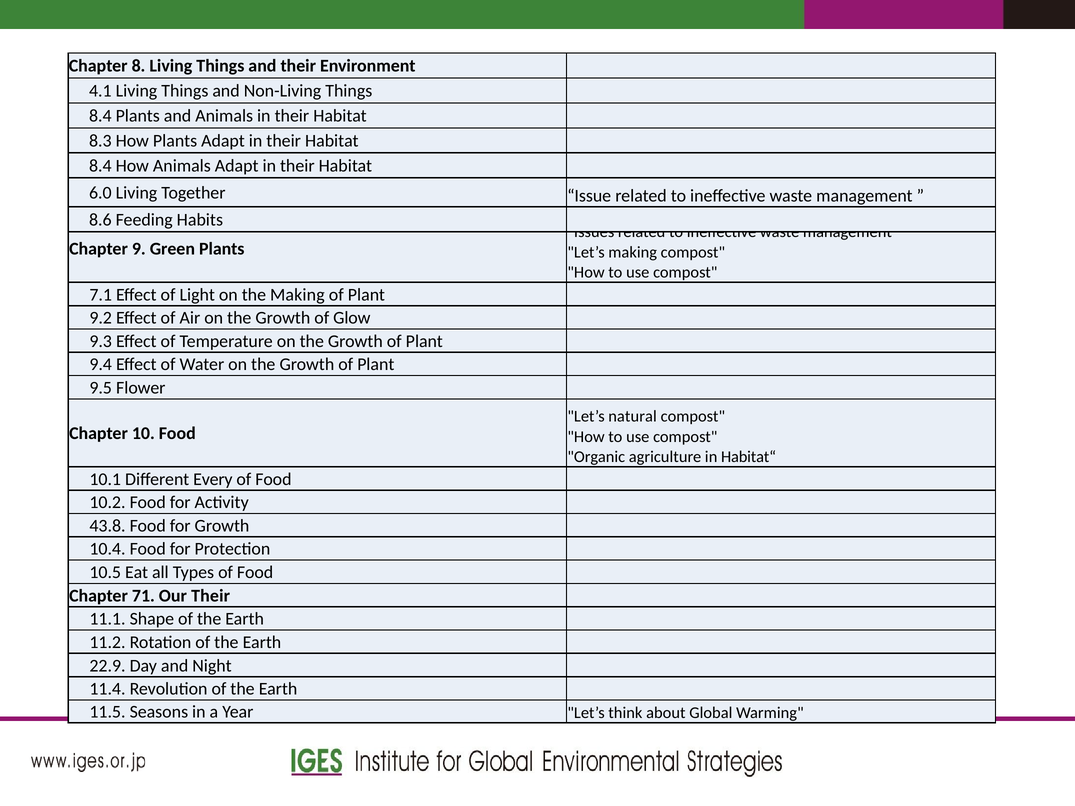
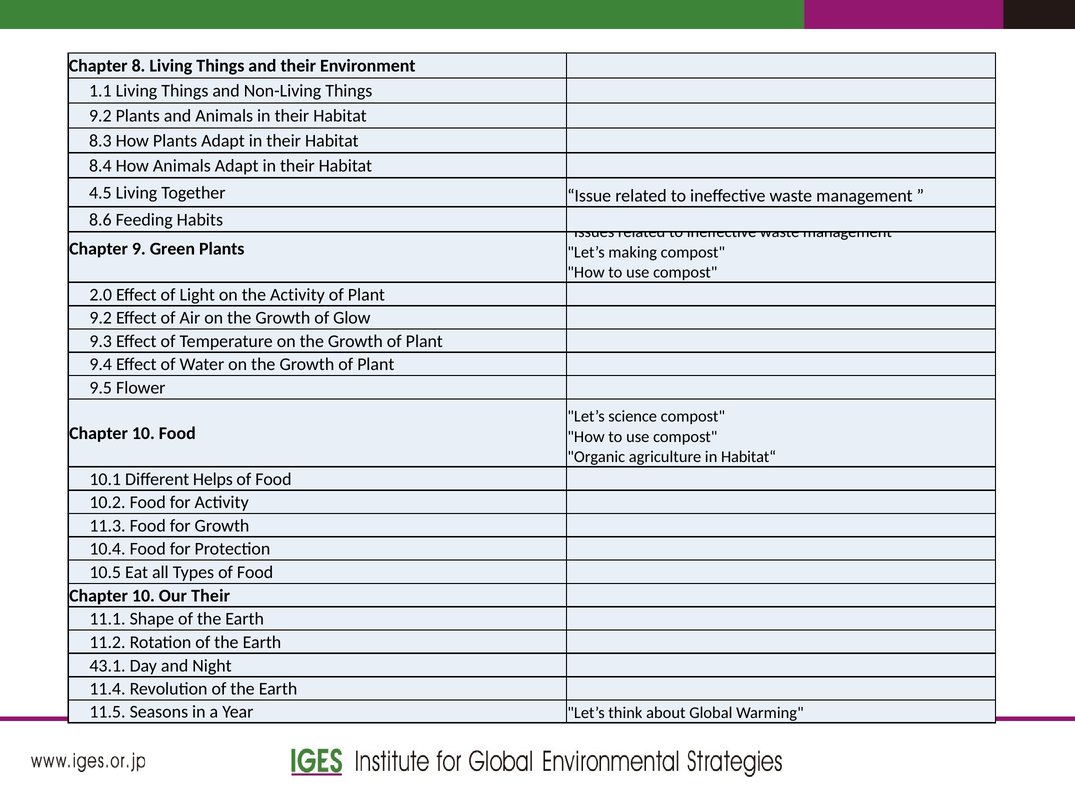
4.1: 4.1 -> 1.1 (100, 91)
8.4: 8.4 -> 9.2 (100, 116)
6.0: 6.0 -> 4.5 (100, 193)
7.1: 7.1 -> 2.0 (101, 295)
the Making: Making -> Activity (297, 295)
natural: natural -> science (633, 417)
Every: Every -> Helps (213, 479)
43.8: 43.8 -> 11.3 (108, 526)
71: 71 -> 10 (143, 596)
22.9: 22.9 -> 43.1 (108, 666)
